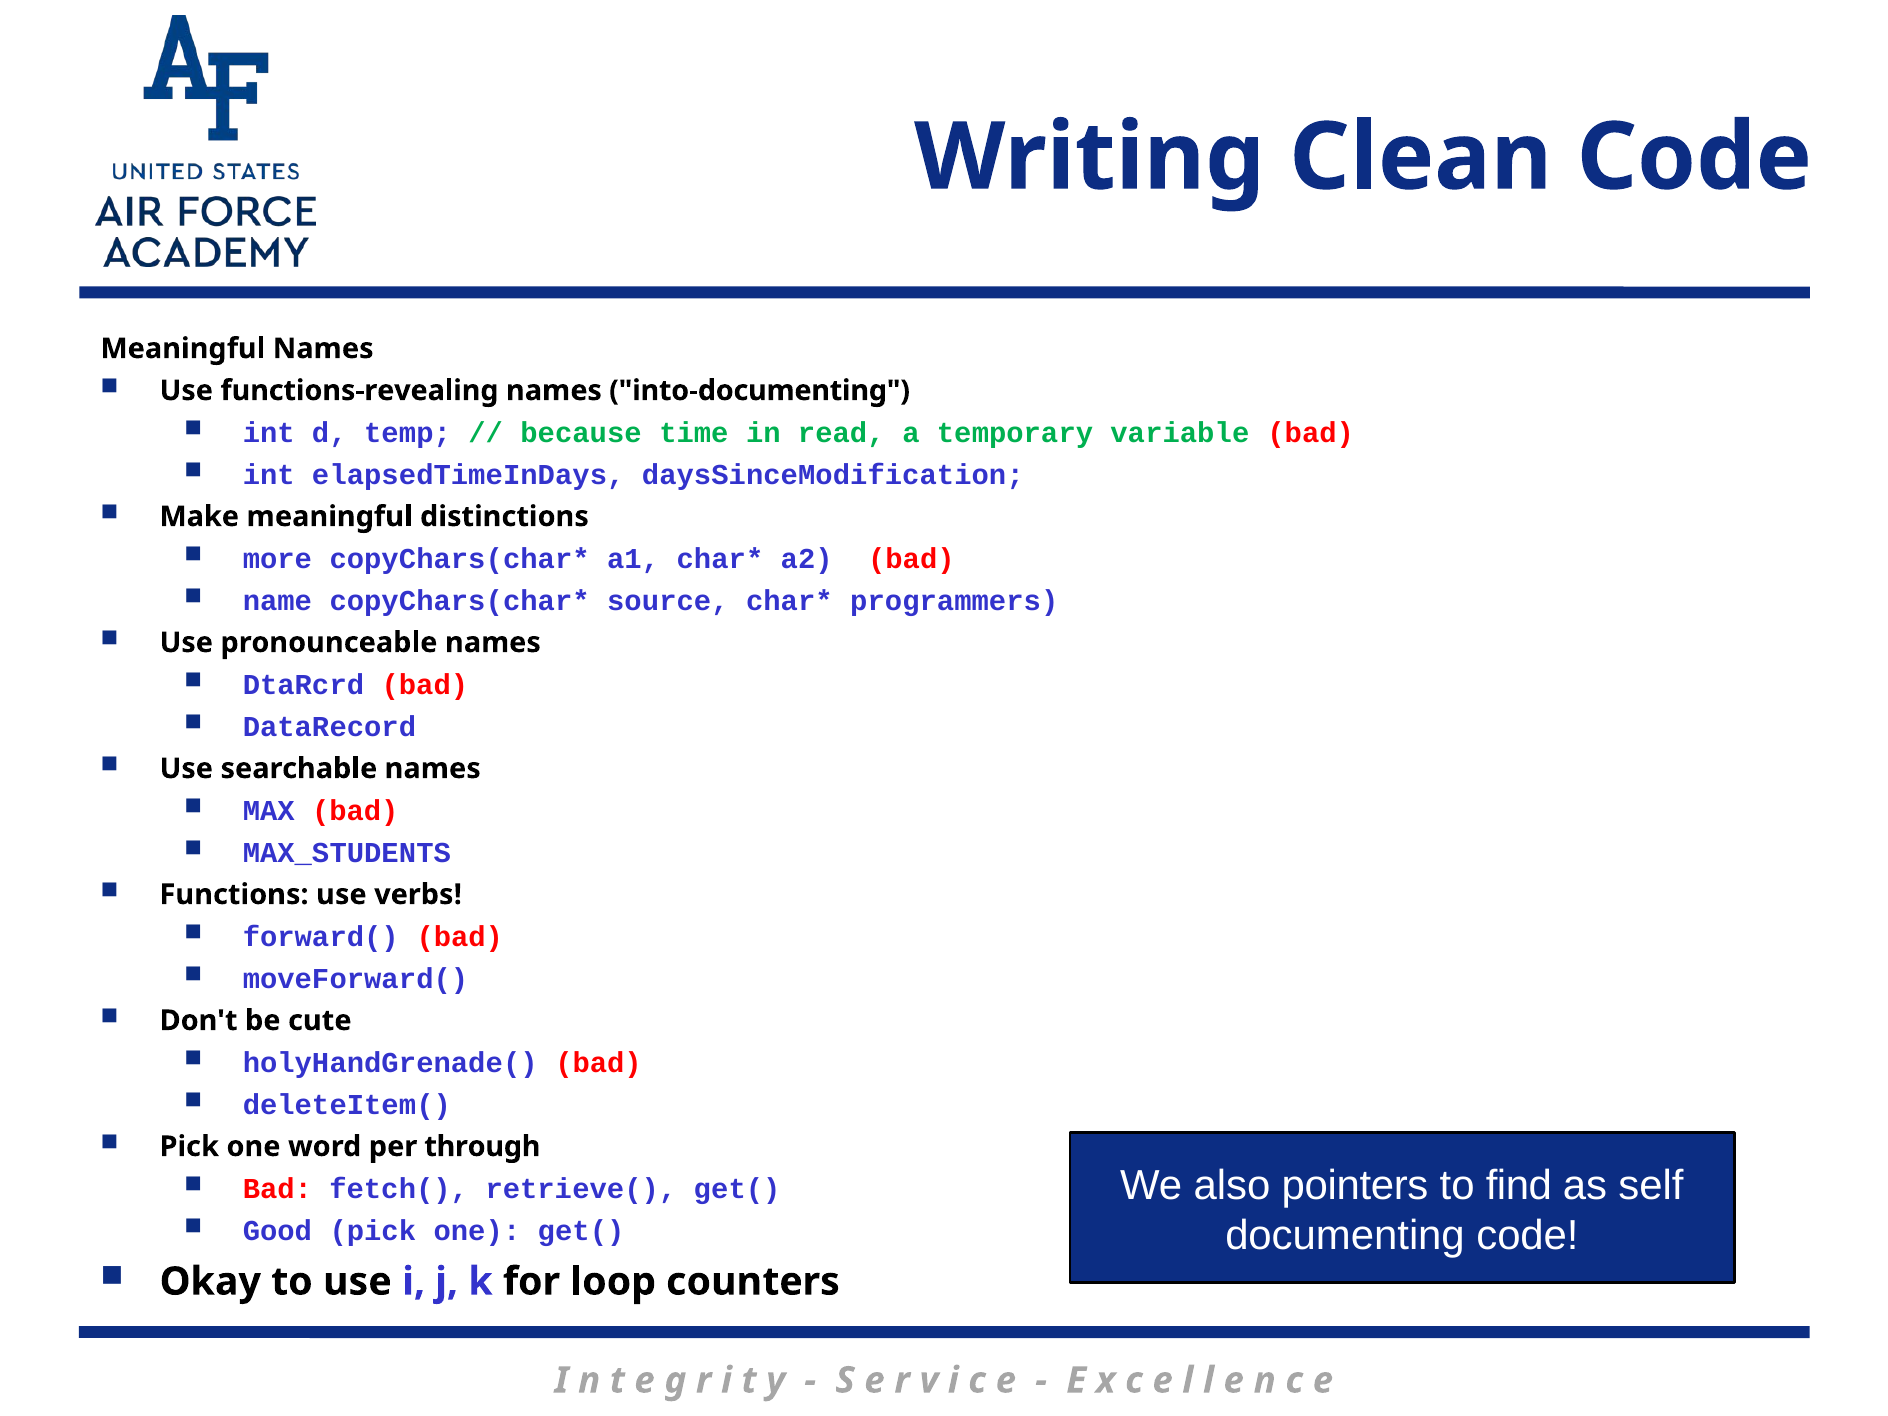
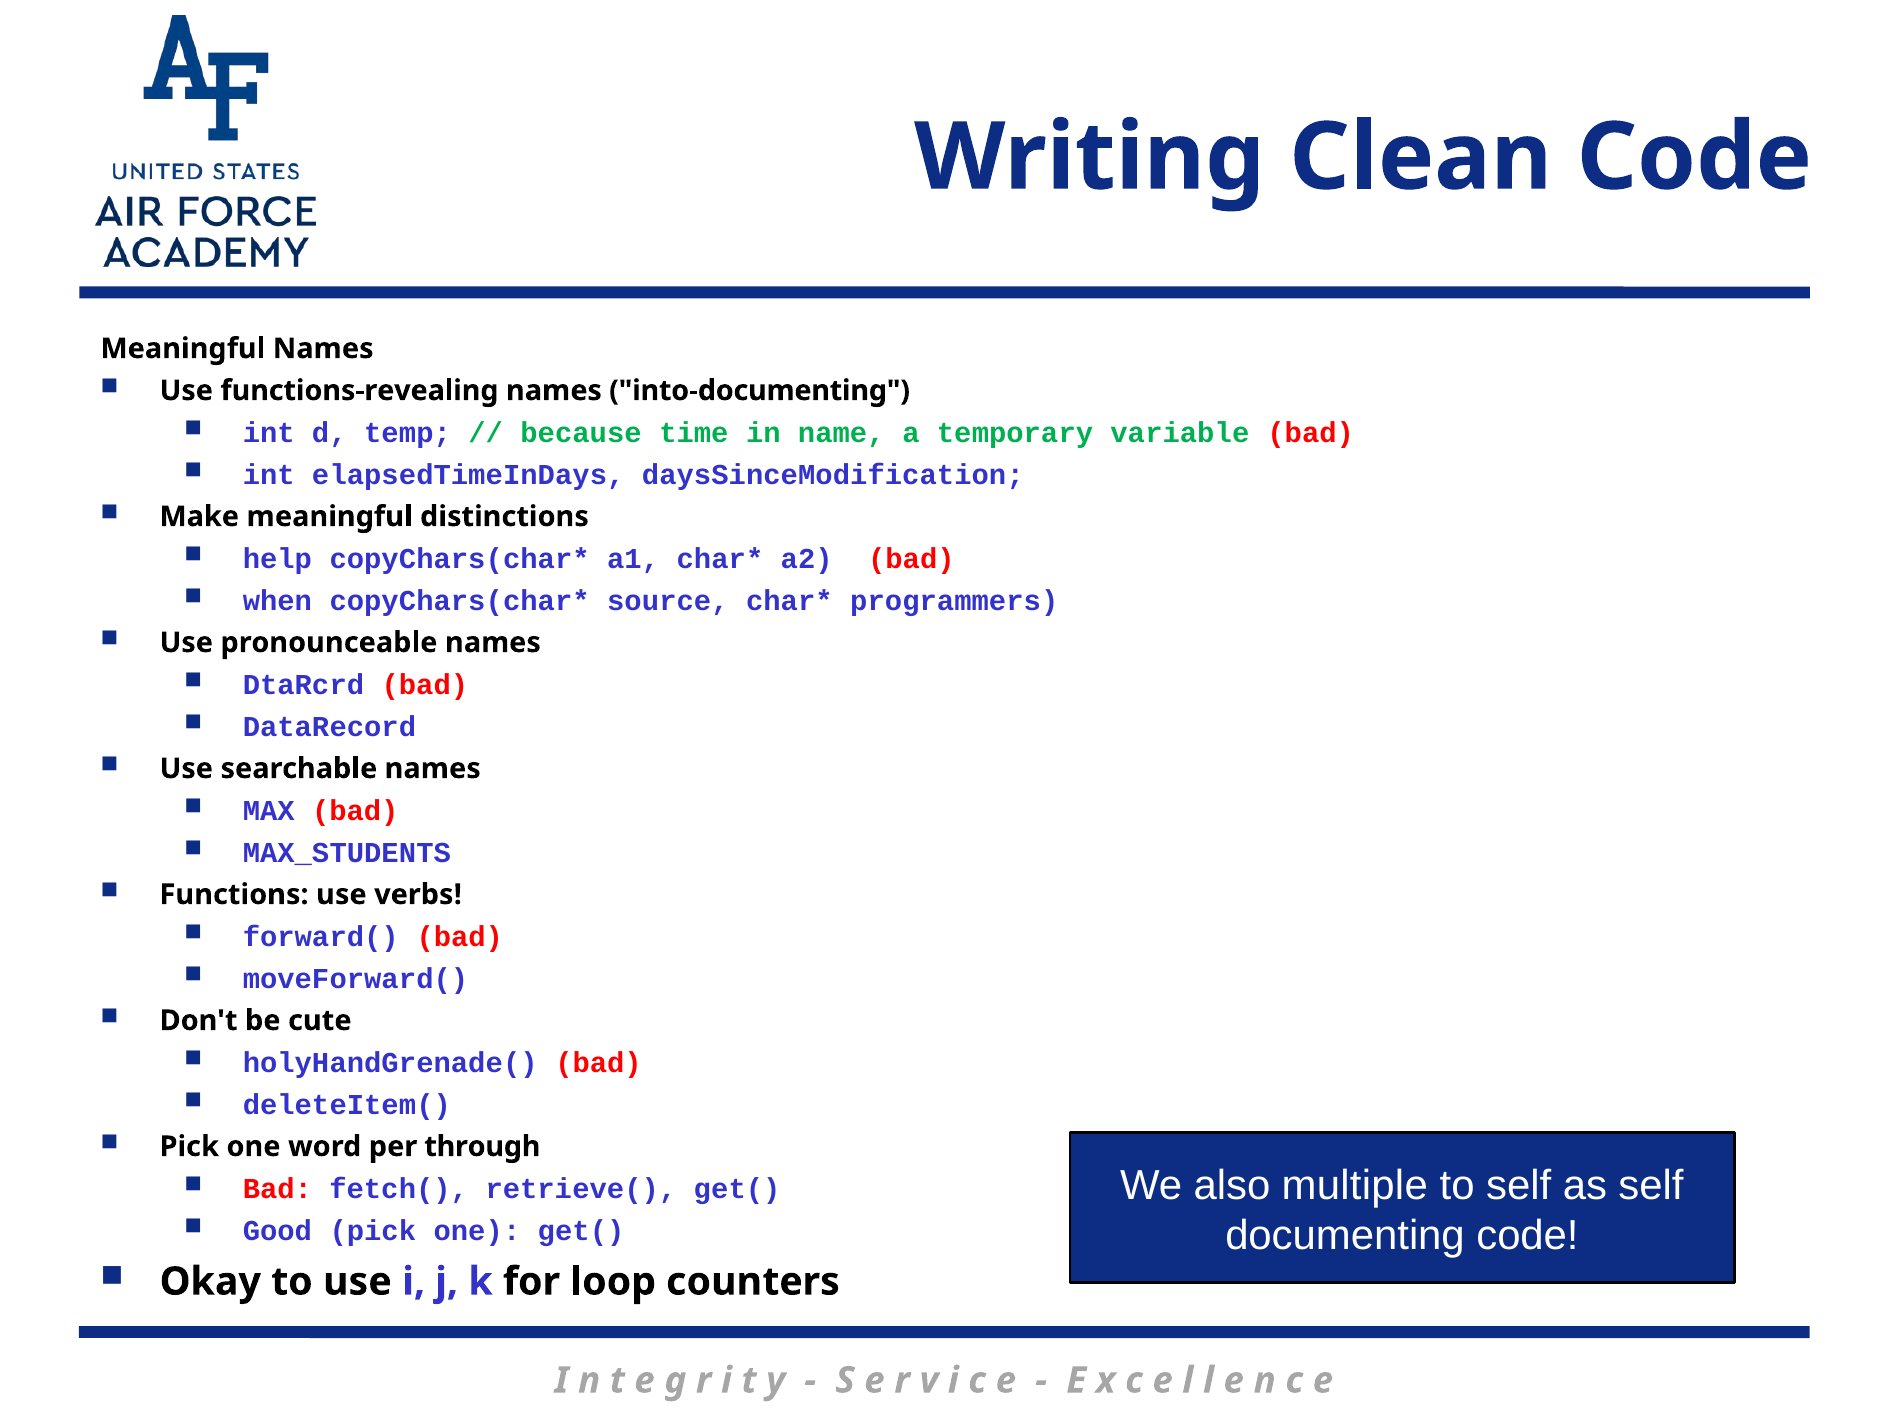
read: read -> name (841, 433)
more: more -> help (277, 559)
name: name -> when (277, 601)
pointers: pointers -> multiple (1355, 1185)
to find: find -> self (1519, 1185)
